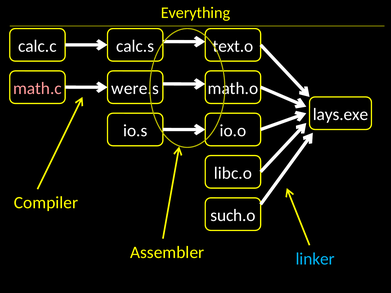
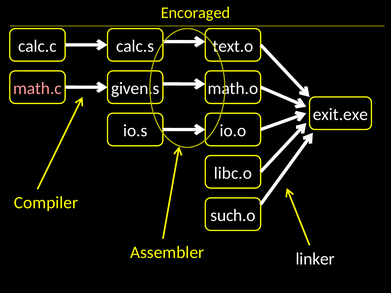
Everything: Everything -> Encoraged (195, 13)
were.s: were.s -> given.s (135, 88)
lays.exe: lays.exe -> exit.exe (340, 115)
linker colour: light blue -> white (315, 259)
